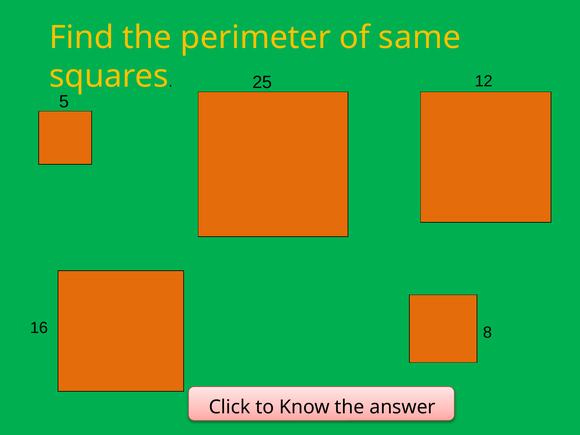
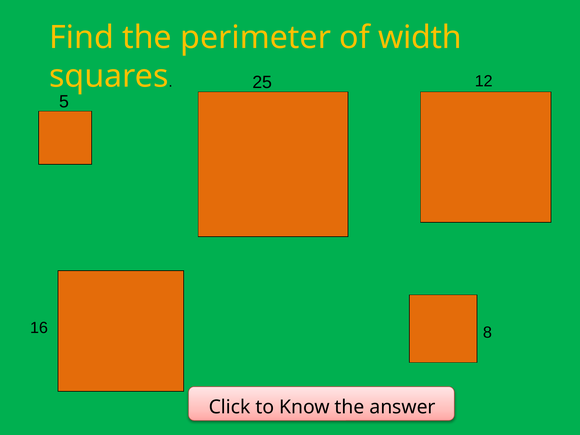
same: same -> width (420, 38)
